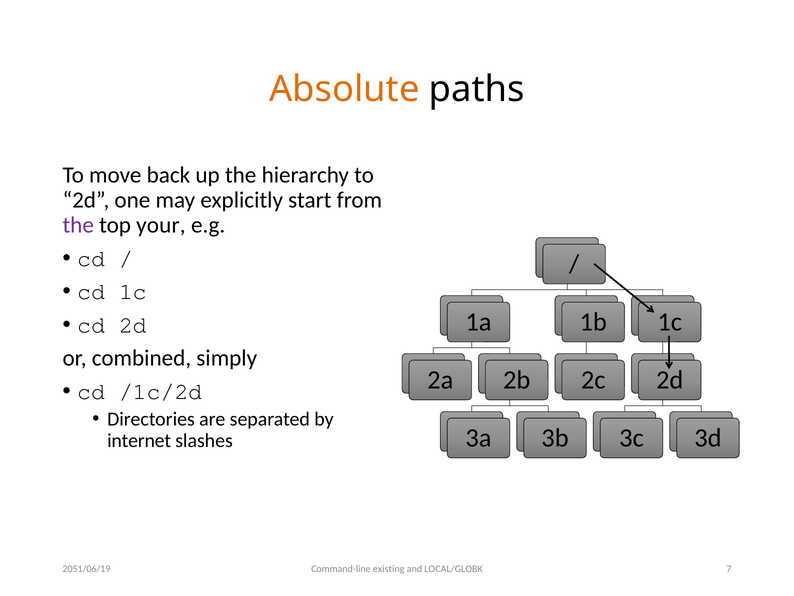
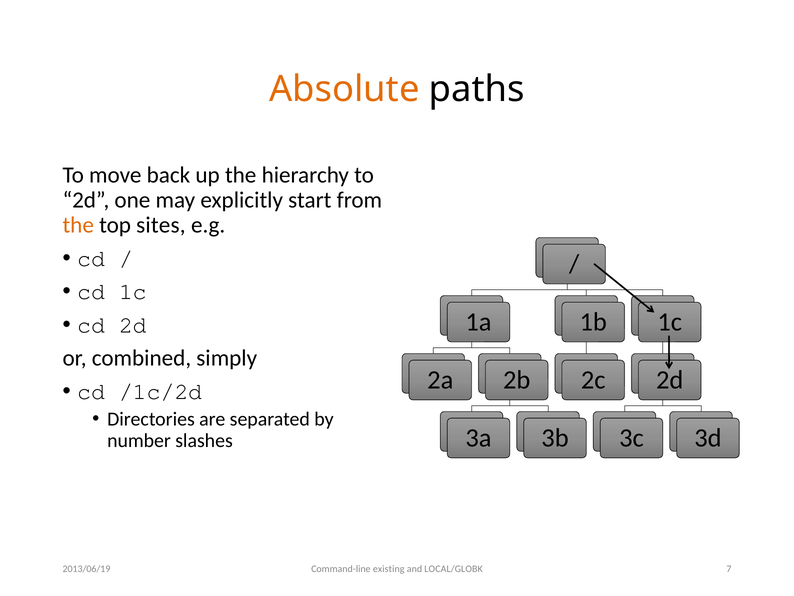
the colour: purple -> orange (78, 225)
your: your -> sites (161, 225)
internet: internet -> number (139, 440)
2051/06/19: 2051/06/19 -> 2013/06/19 (86, 568)
